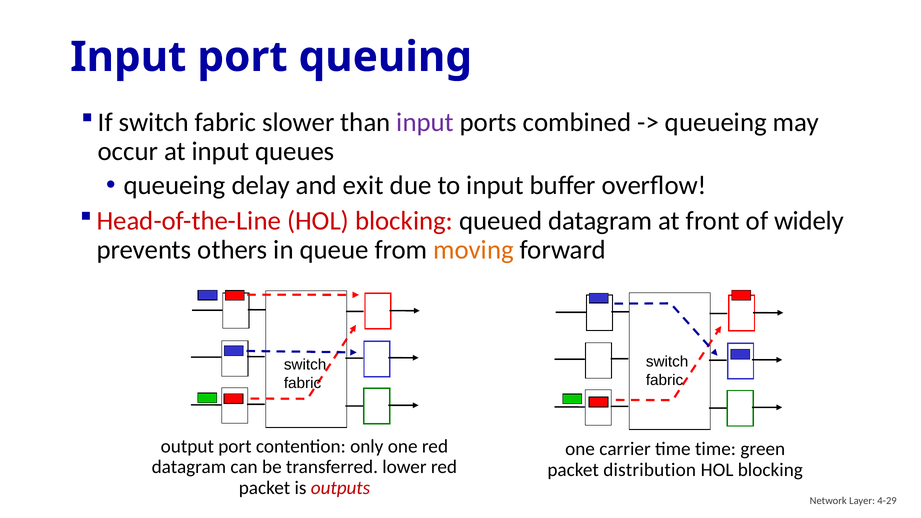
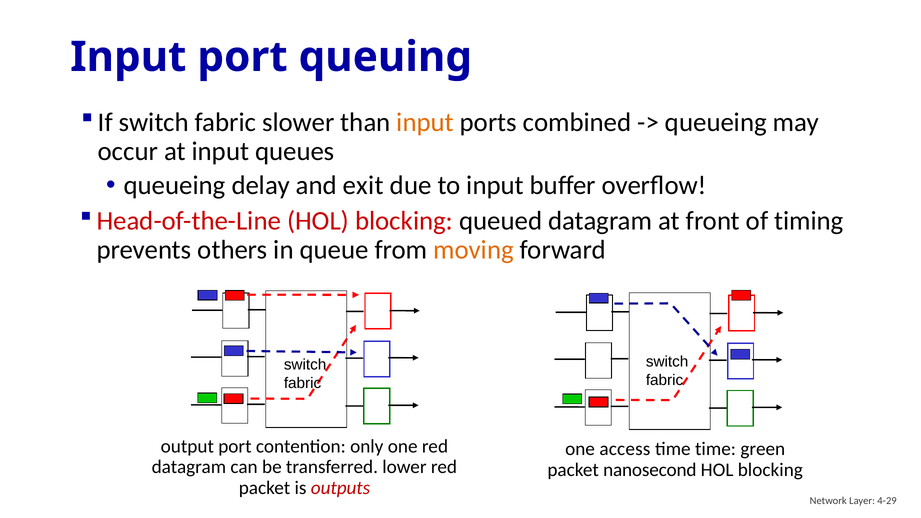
input colour: purple -> orange (425, 123)
widely: widely -> timing (809, 221)
carrier: carrier -> access (625, 449)
distribution: distribution -> nanosecond (650, 470)
